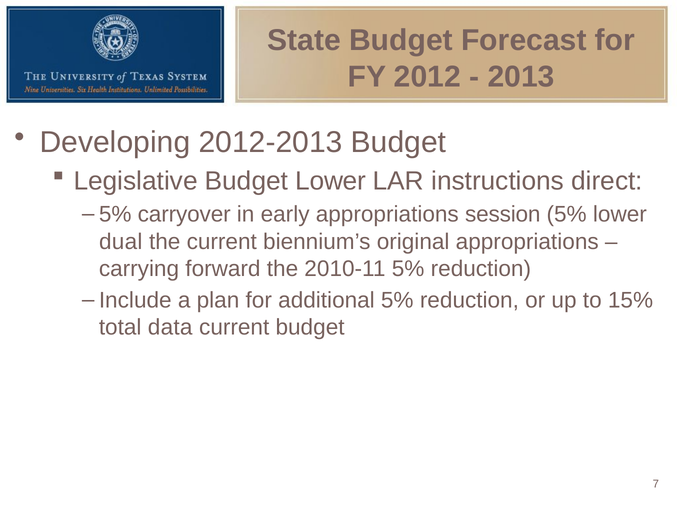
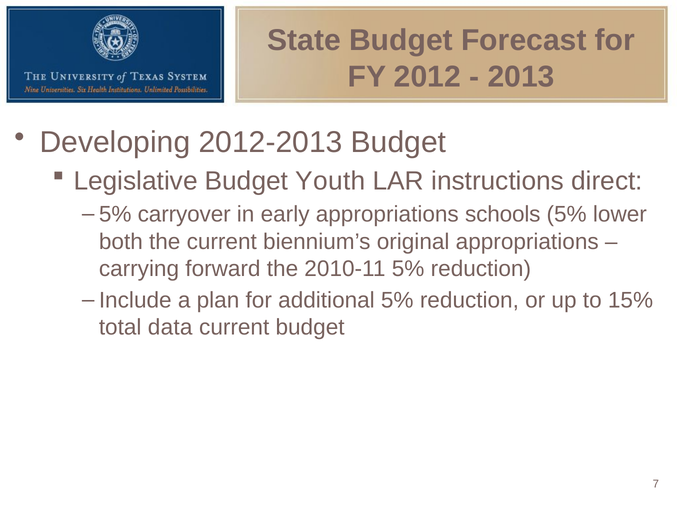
Budget Lower: Lower -> Youth (330, 181)
session: session -> schools (503, 214)
dual: dual -> both (121, 242)
